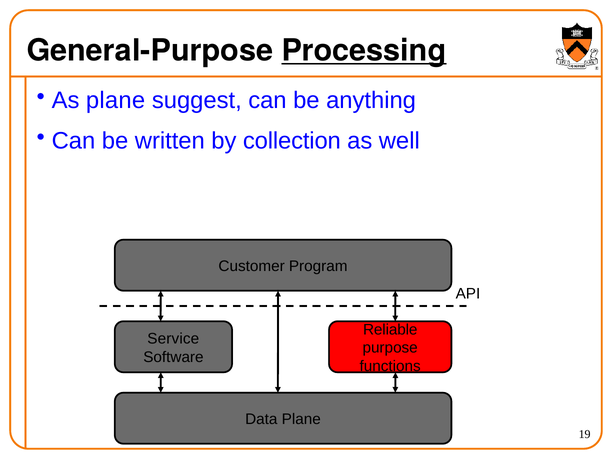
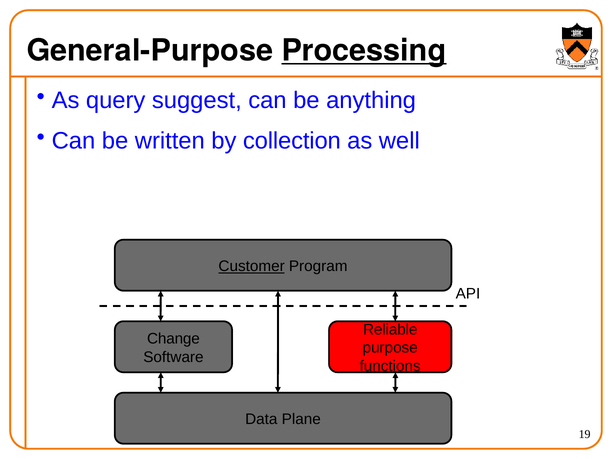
As plane: plane -> query (116, 101)
Customer underline: none -> present (252, 266)
Service: Service -> Change (173, 339)
